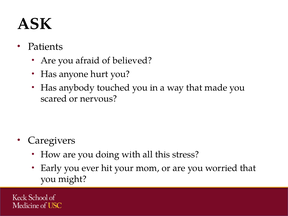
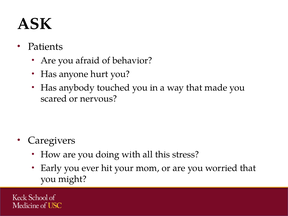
believed: believed -> behavior (132, 61)
